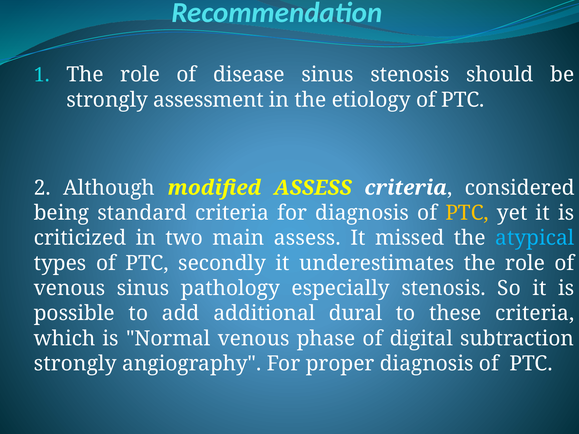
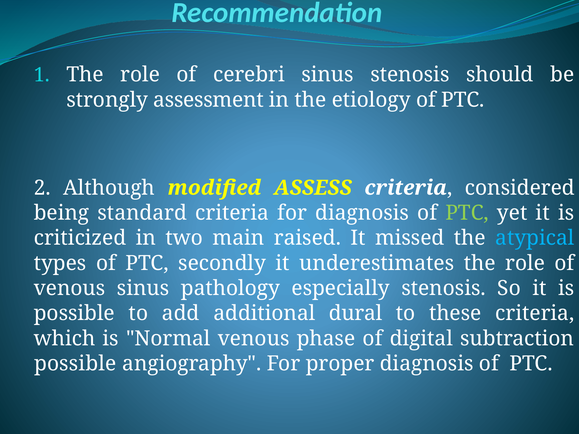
disease: disease -> cerebri (249, 75)
PTC colour: yellow -> light green (467, 213)
main assess: assess -> raised (307, 238)
strongly: strongly -> possible (75, 364)
